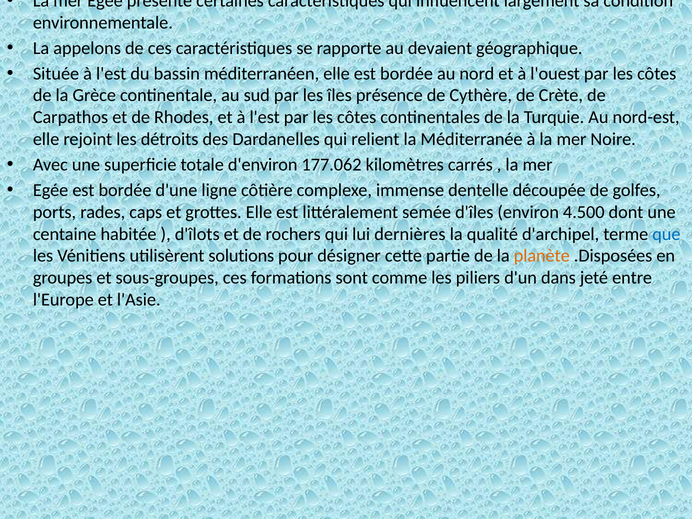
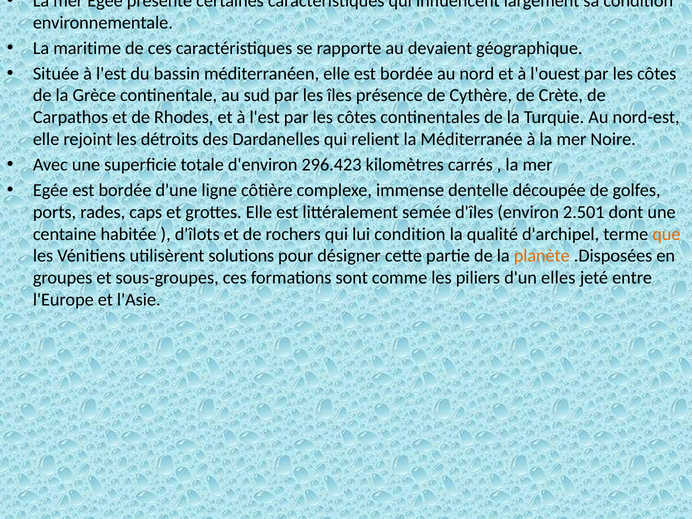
appelons: appelons -> maritime (87, 48)
177.062: 177.062 -> 296.423 (332, 165)
4.500: 4.500 -> 2.501 (584, 212)
lui dernières: dernières -> condition (410, 234)
que colour: blue -> orange (666, 234)
dans: dans -> elles (558, 278)
